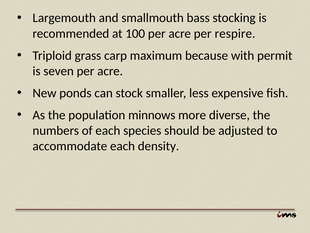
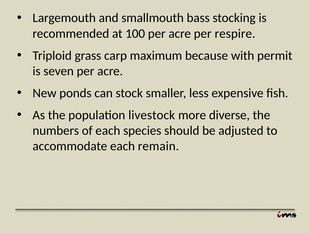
minnows: minnows -> livestock (152, 115)
density: density -> remain (158, 146)
